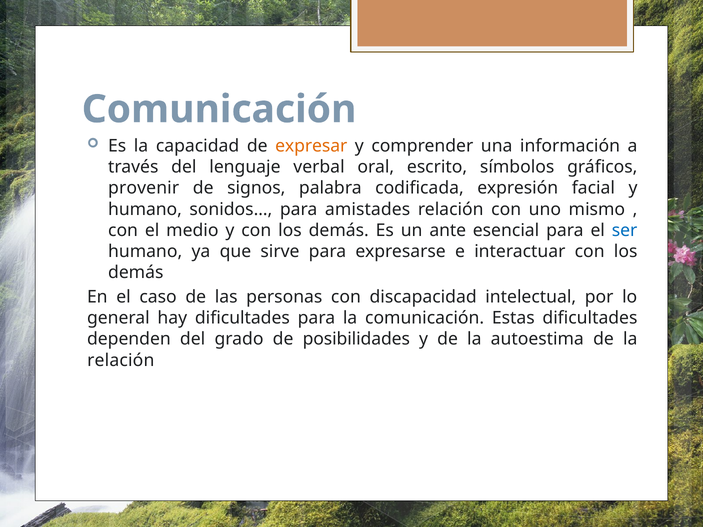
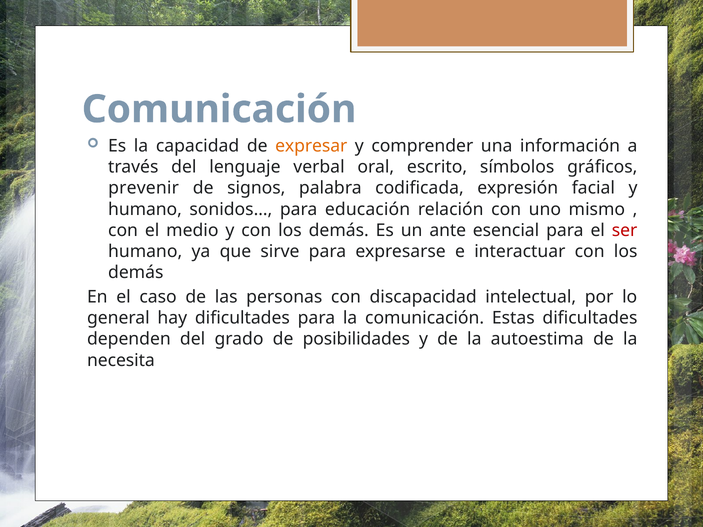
provenir: provenir -> prevenir (144, 188)
amistades: amistades -> educación (368, 209)
ser colour: blue -> red (625, 230)
relación: relación -> necesita (121, 360)
